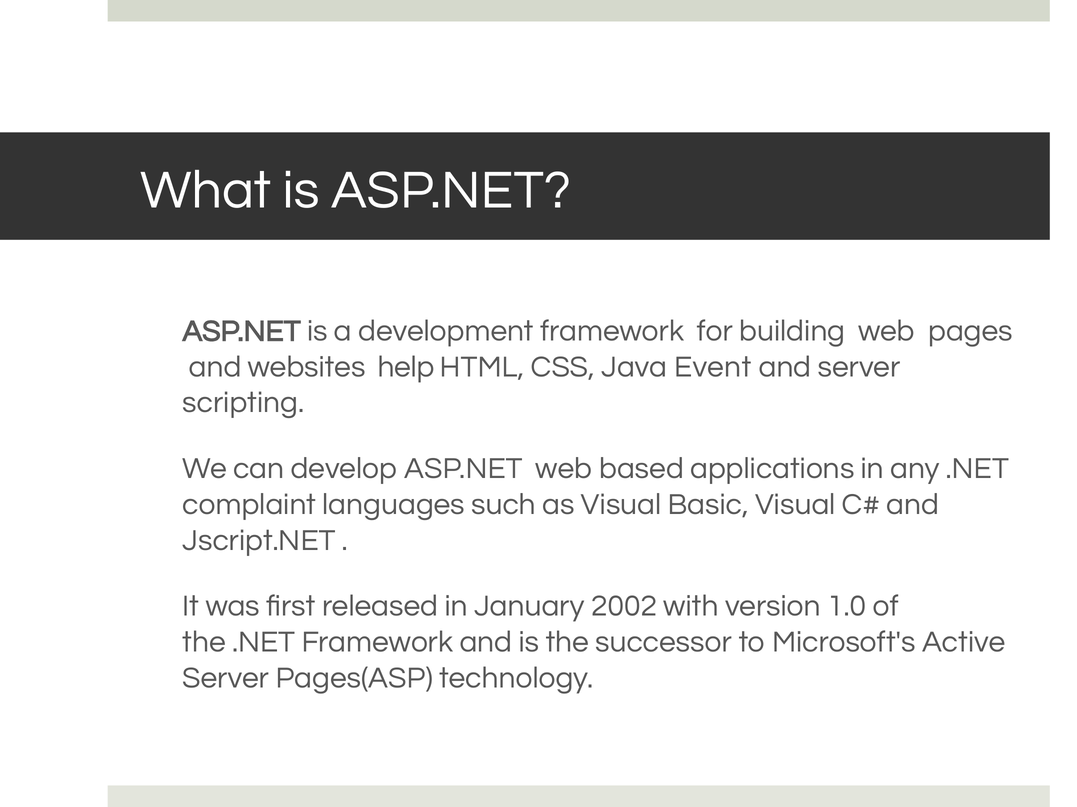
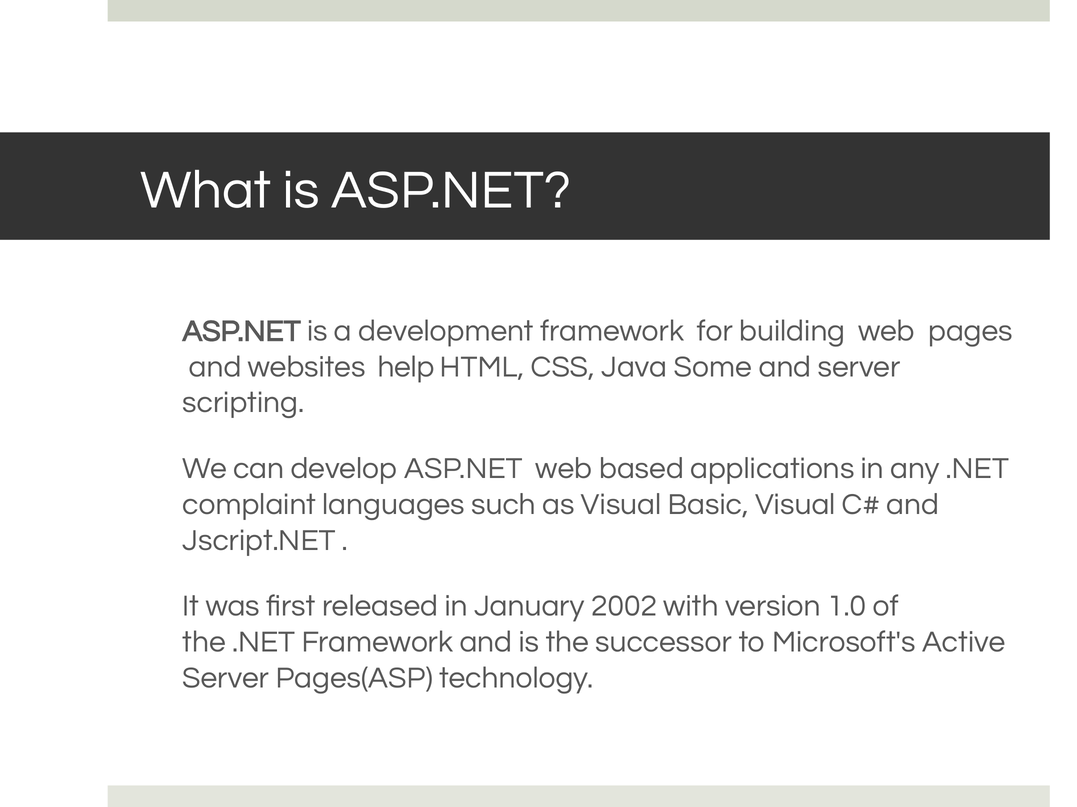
Event: Event -> Some (713, 367)
